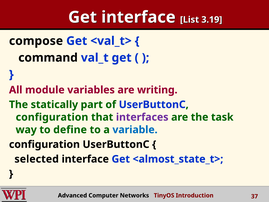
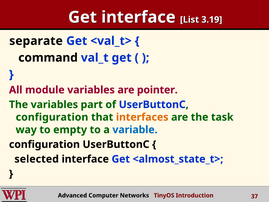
compose: compose -> separate (36, 41)
writing: writing -> pointer (157, 90)
The statically: statically -> variables (54, 104)
interfaces colour: purple -> orange (142, 117)
define: define -> empty (70, 130)
